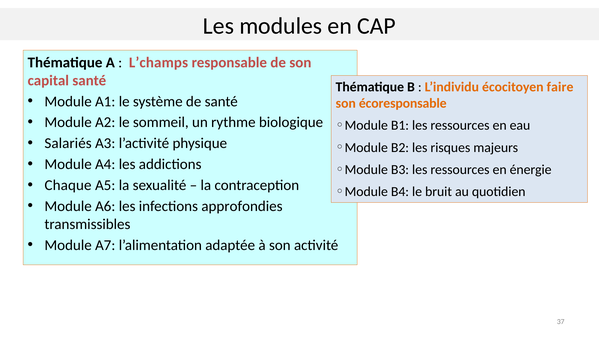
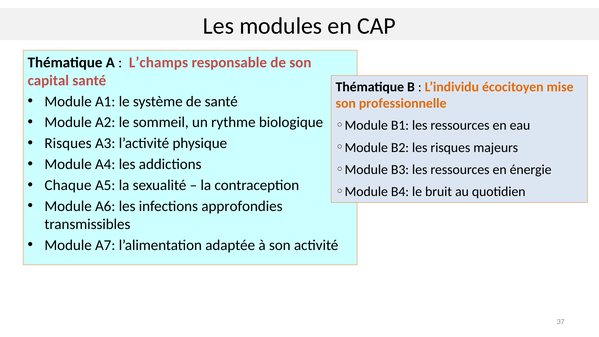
faire: faire -> mise (560, 87)
écoresponsable: écoresponsable -> professionnelle (403, 103)
Salariés: Salariés -> Risques (68, 143)
